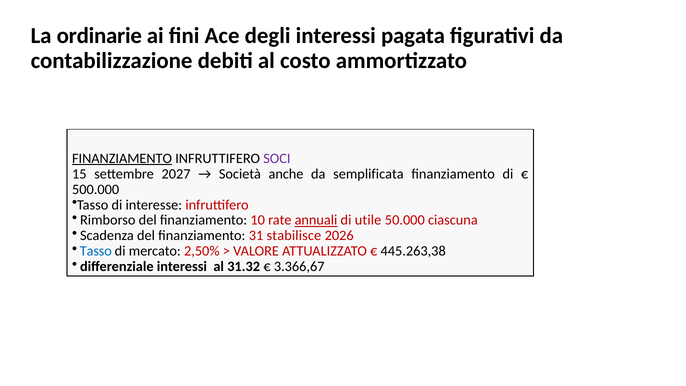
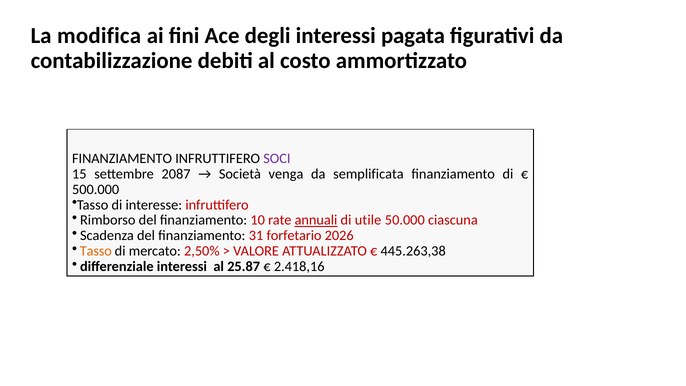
ordinarie: ordinarie -> modifica (99, 36)
FINANZIAMENTO underline: present -> none (122, 158)
2027: 2027 -> 2087 (176, 174)
anche: anche -> venga (286, 174)
stabilisce: stabilisce -> forfetario (294, 236)
Tasso colour: blue -> orange (96, 251)
31.32: 31.32 -> 25.87 (244, 266)
3.366,67: 3.366,67 -> 2.418,16 (299, 266)
